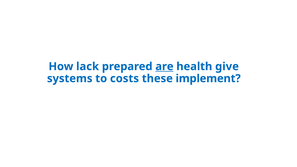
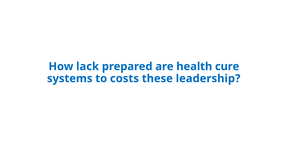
are underline: present -> none (164, 66)
give: give -> cure (227, 66)
implement: implement -> leadership (208, 79)
